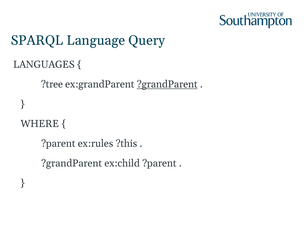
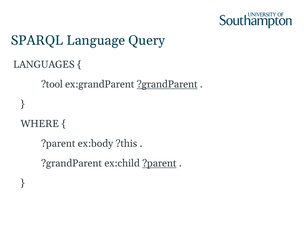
?tree: ?tree -> ?tool (52, 84)
ex:rules: ex:rules -> ex:body (95, 144)
?parent underline: none -> present (159, 163)
